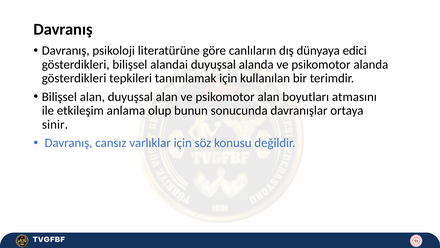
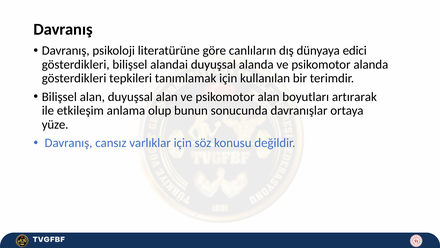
atmasını: atmasını -> artırarak (354, 97)
sinir: sinir -> yüze (55, 124)
